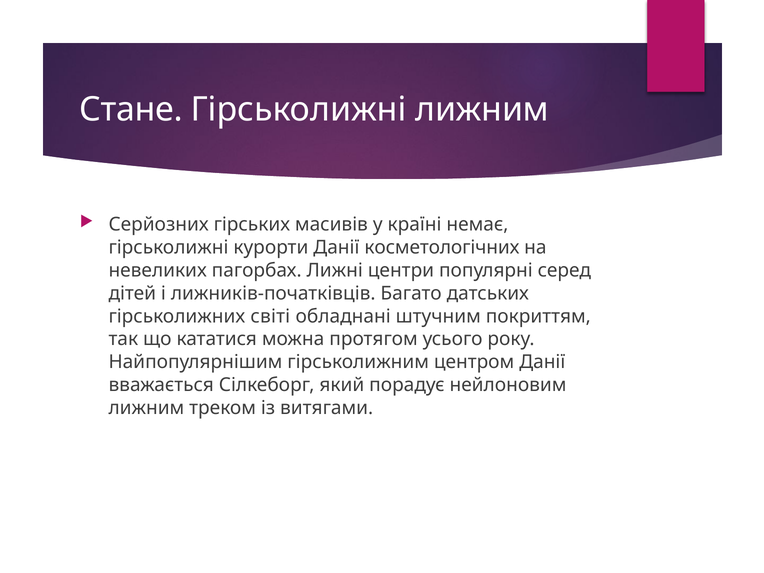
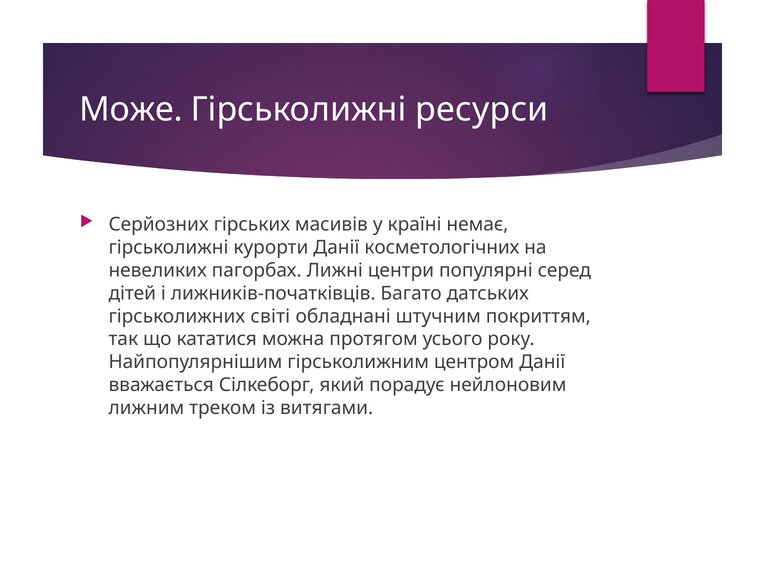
Стане: Стане -> Може (131, 109)
Гірськолижні лижним: лижним -> ресурси (482, 109)
